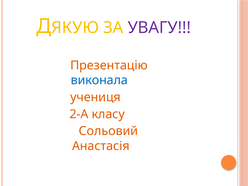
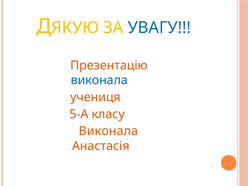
УВАГУ colour: purple -> blue (159, 28)
2-А: 2-А -> 5-А (79, 114)
Сольовий: Сольовий -> Виконала (108, 131)
